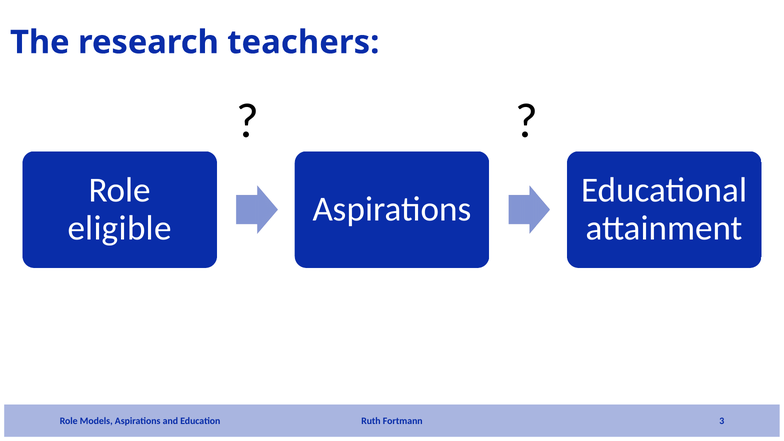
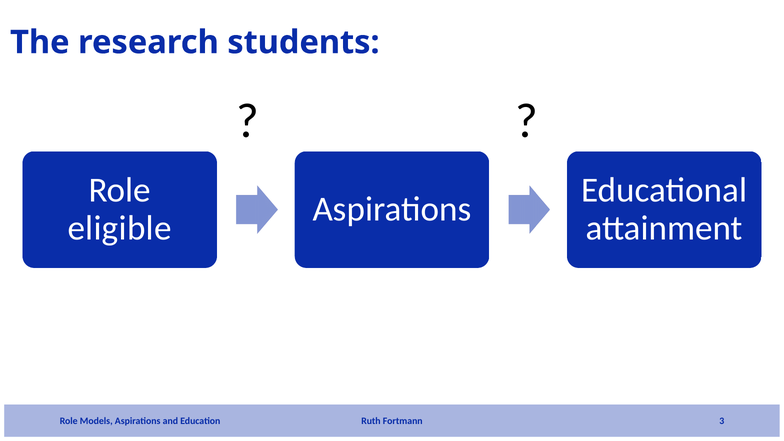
teachers: teachers -> students (303, 42)
